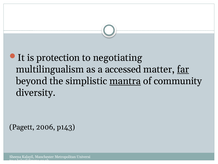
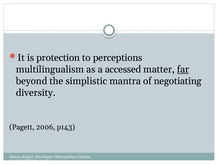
negotiating: negotiating -> perceptions (118, 58)
mantra underline: present -> none (125, 81)
community: community -> negotiating (178, 81)
